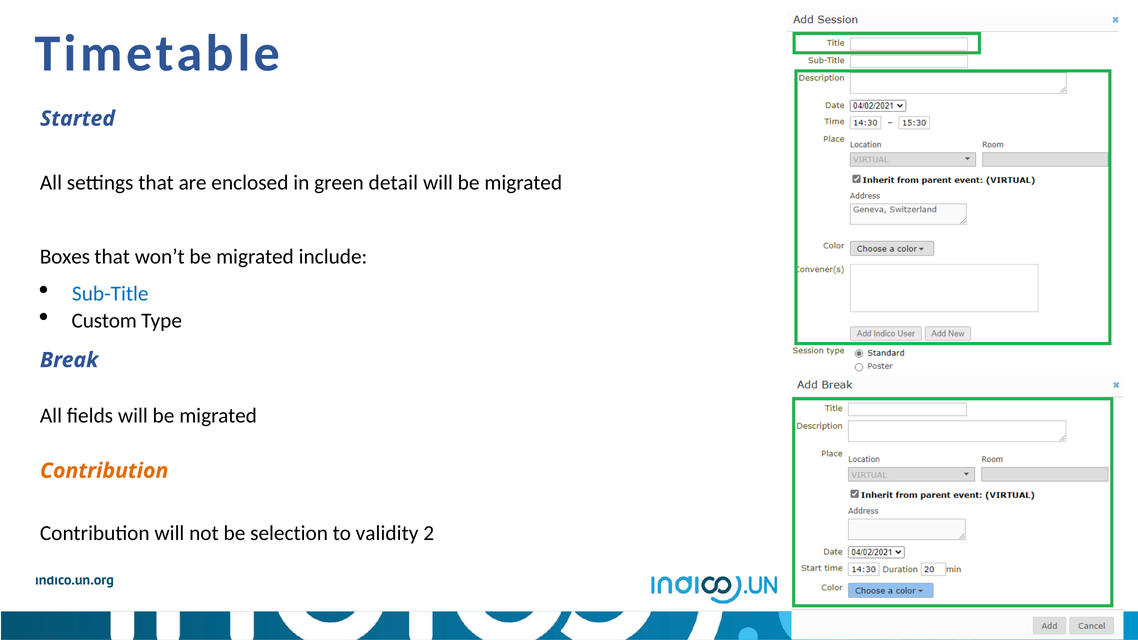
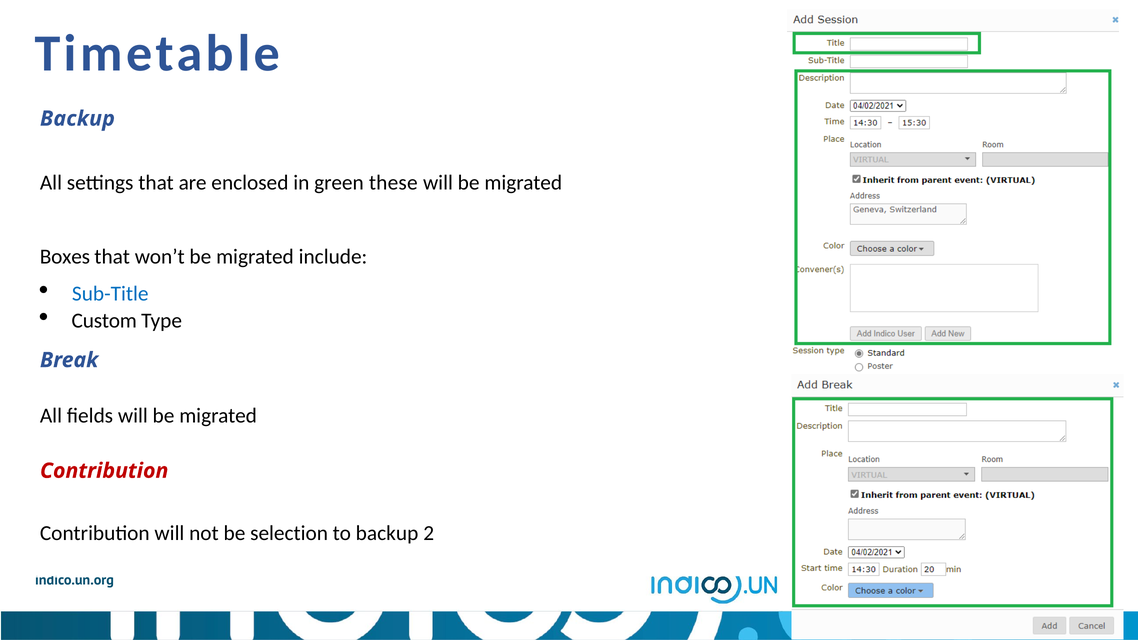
Started: Started -> Backup (77, 119)
detail: detail -> these (393, 183)
Contribution colour: orange -> red (104, 471)
to validity: validity -> backup (387, 533)
